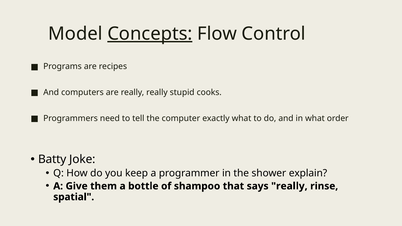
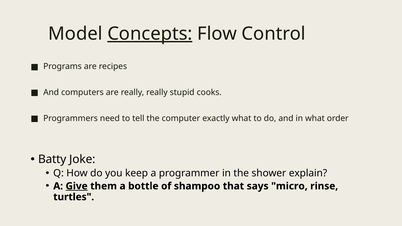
Give underline: none -> present (77, 186)
says really: really -> micro (289, 186)
spatial: spatial -> turtles (74, 197)
